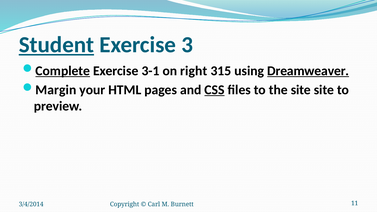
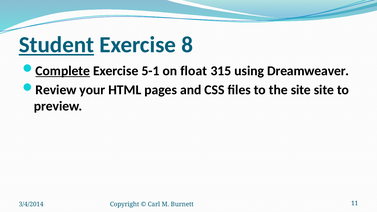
3: 3 -> 8 (187, 45)
3-1: 3-1 -> 5-1 (150, 71)
right: right -> float (194, 71)
Dreamweaver underline: present -> none (308, 71)
Margin: Margin -> Review (56, 90)
CSS underline: present -> none (215, 90)
